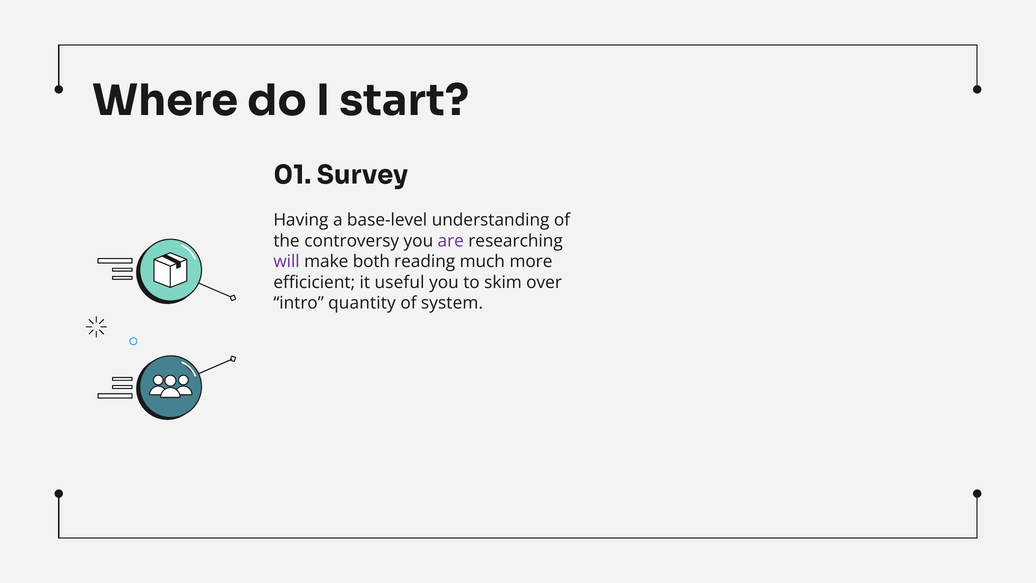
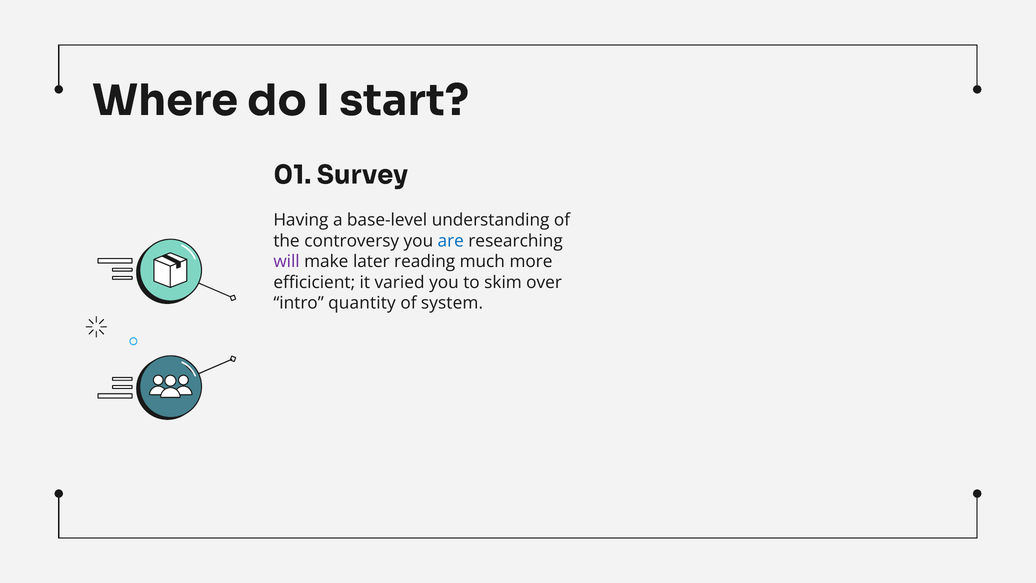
are colour: purple -> blue (451, 241)
both: both -> later (371, 262)
useful: useful -> varied (400, 282)
